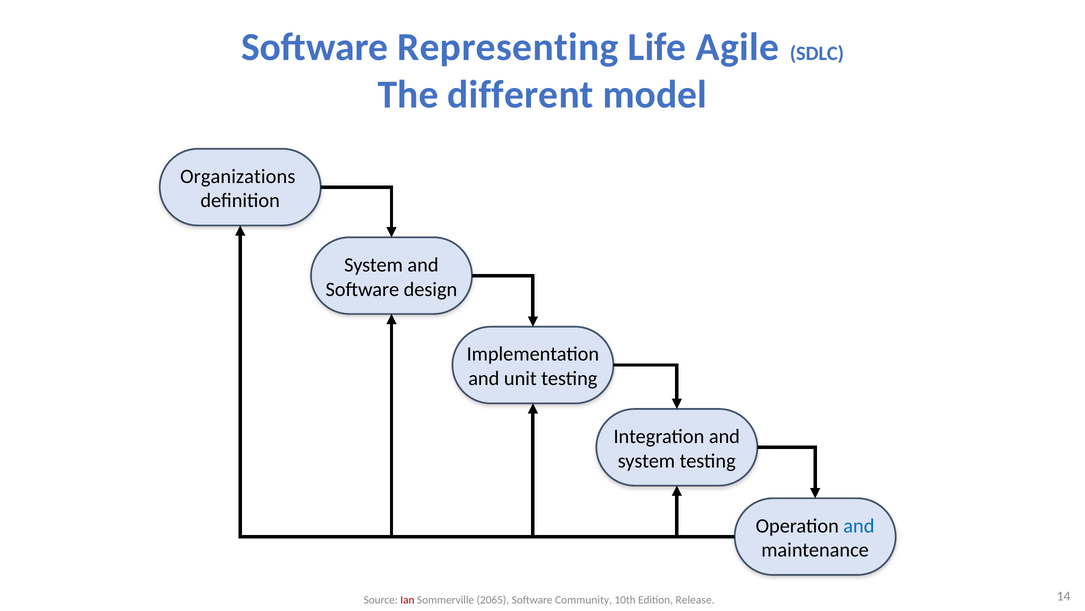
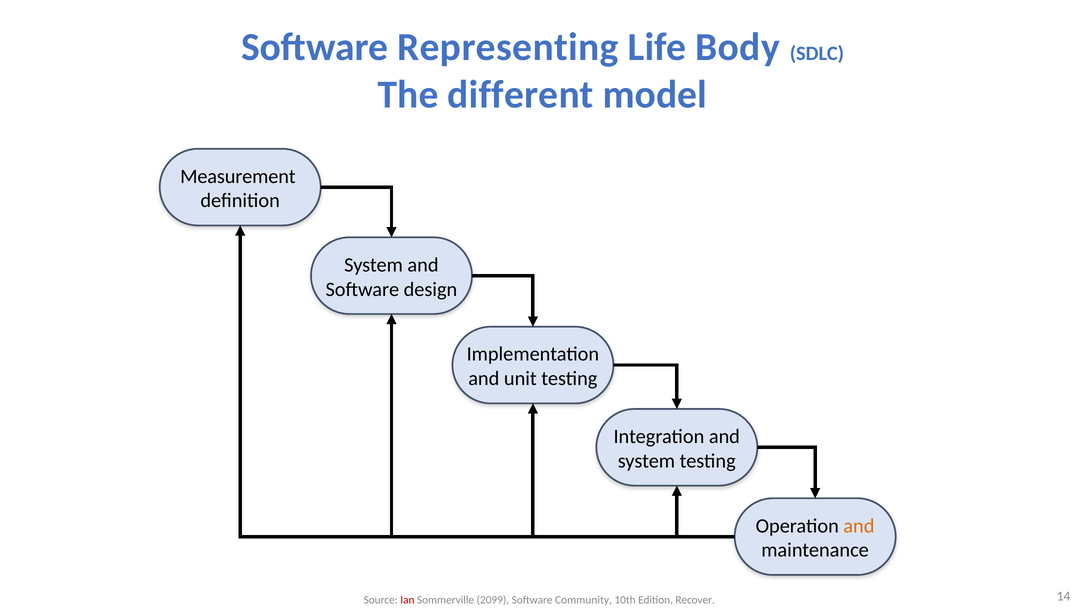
Agile: Agile -> Body (738, 47)
Organizations: Organizations -> Measurement (238, 176)
and colour: blue -> orange (859, 525)
2065: 2065 -> 2099 (493, 599)
Release: Release -> Recover (695, 599)
